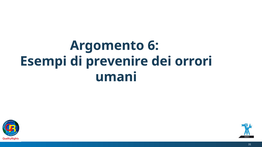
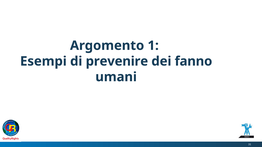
6: 6 -> 1 (153, 46)
orrori: orrori -> fanno (193, 61)
